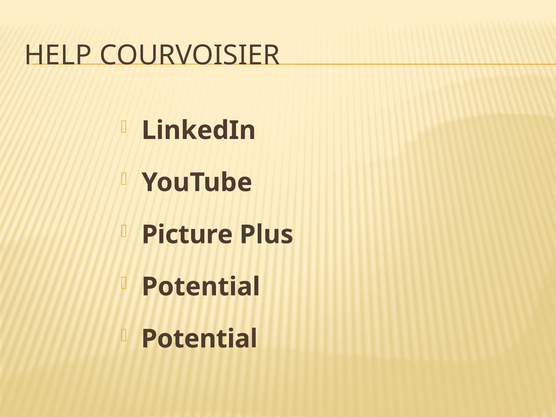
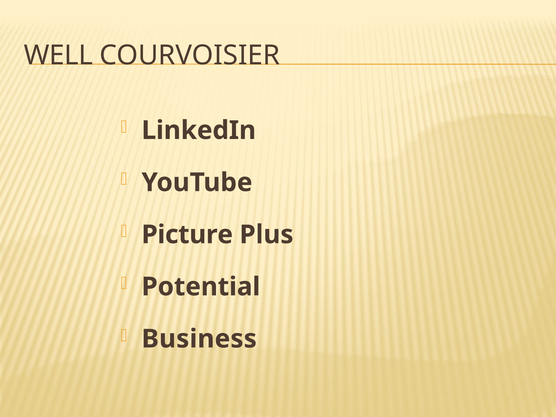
HELP: HELP -> WELL (58, 55)
Potential: Potential -> Business (199, 339)
